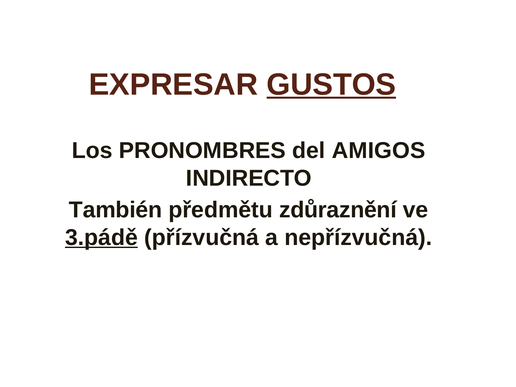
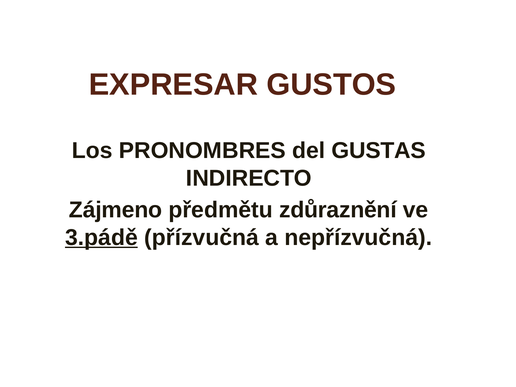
GUSTOS underline: present -> none (331, 84)
AMIGOS: AMIGOS -> GUSTAS (379, 151)
También: También -> Zájmeno (116, 210)
